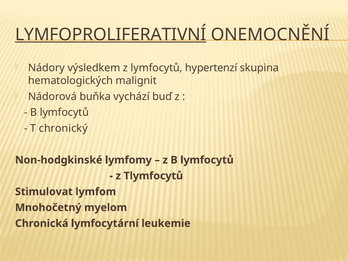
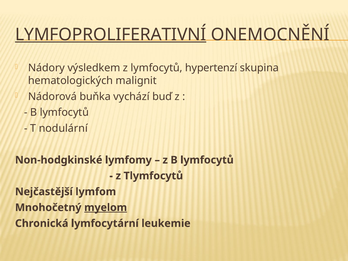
chronický: chronický -> nodulární (63, 128)
Stimulovat: Stimulovat -> Nejčastější (44, 192)
myelom underline: none -> present (106, 208)
